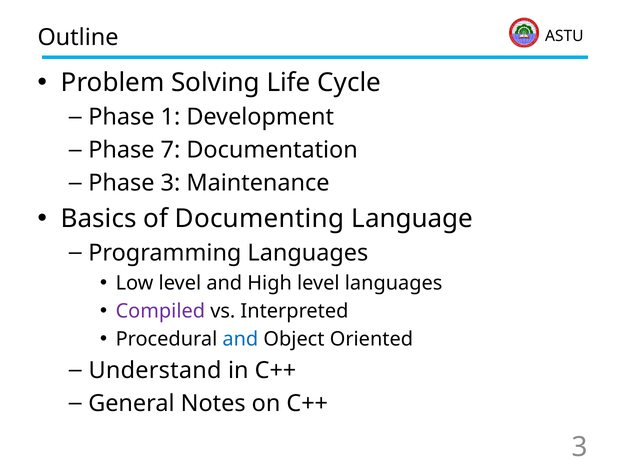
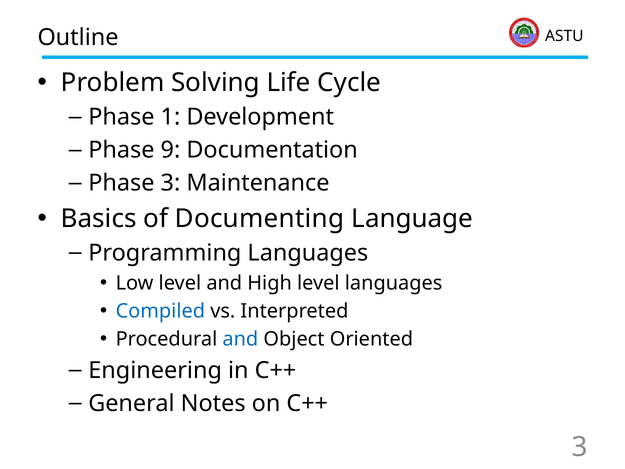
7: 7 -> 9 (170, 150)
Compiled colour: purple -> blue (160, 311)
Understand: Understand -> Engineering (155, 370)
